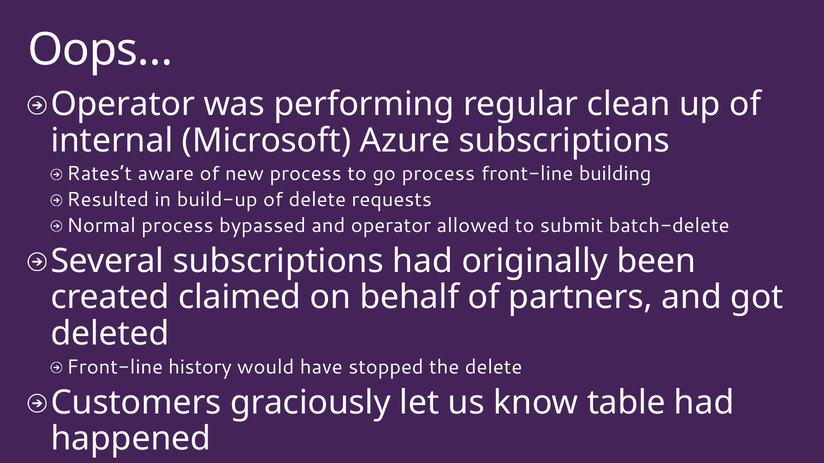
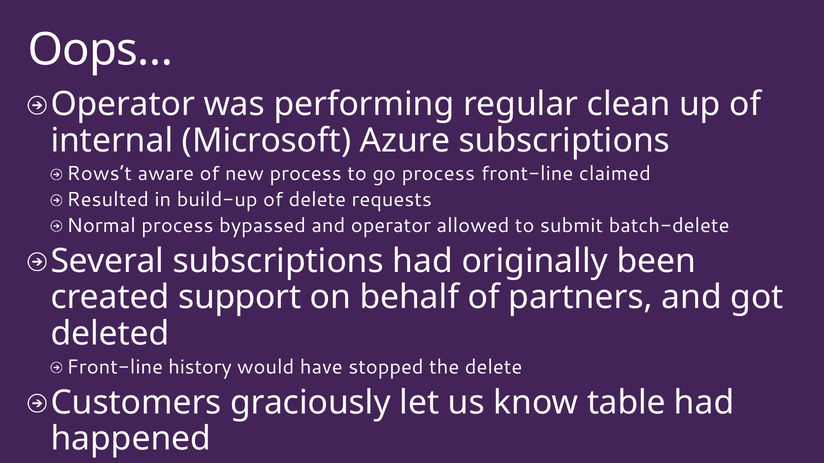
Rates’t: Rates’t -> Rows’t (99, 174)
building: building -> claimed (615, 174)
claimed: claimed -> support (240, 298)
